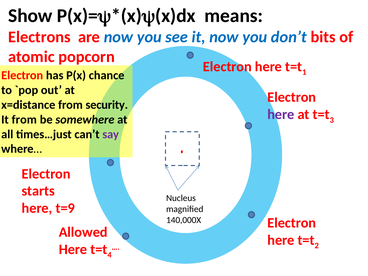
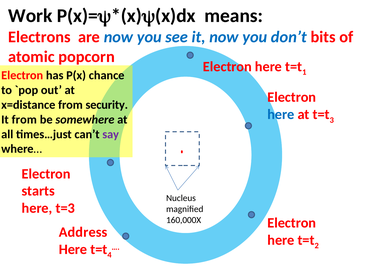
Show: Show -> Work (30, 16)
here colour: purple -> blue (281, 114)
t=9: t=9 -> t=3 (65, 208)
140,000X: 140,000X -> 160,000X (184, 220)
Allowed: Allowed -> Address (83, 232)
